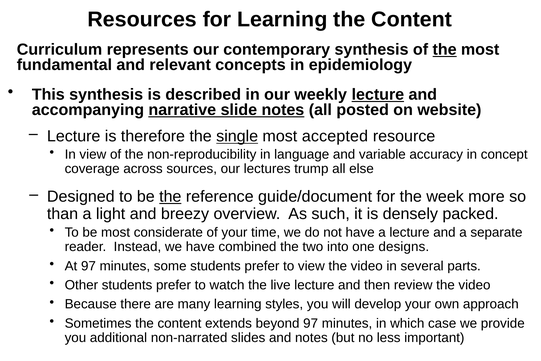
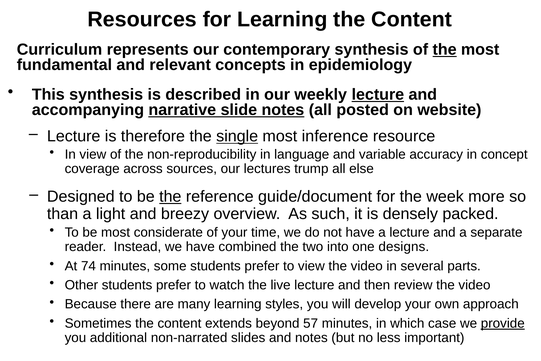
accepted: accepted -> inference (335, 136)
At 97: 97 -> 74 (88, 266)
beyond 97: 97 -> 57 (311, 323)
provide underline: none -> present (503, 323)
